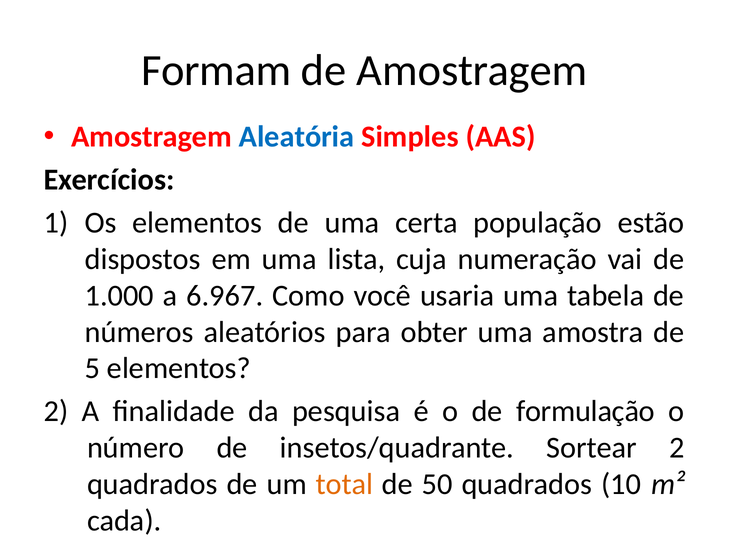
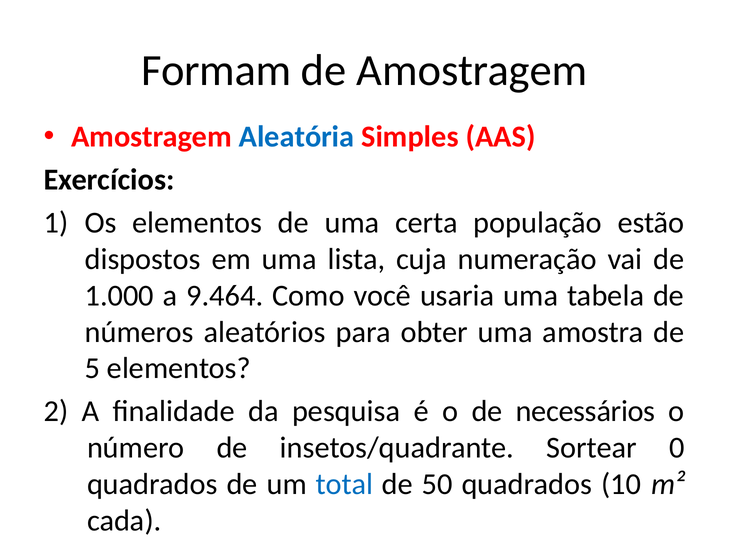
6.967: 6.967 -> 9.464 (225, 295)
formulação: formulação -> necessários (585, 411)
Sortear 2: 2 -> 0 (677, 448)
total colour: orange -> blue (344, 484)
